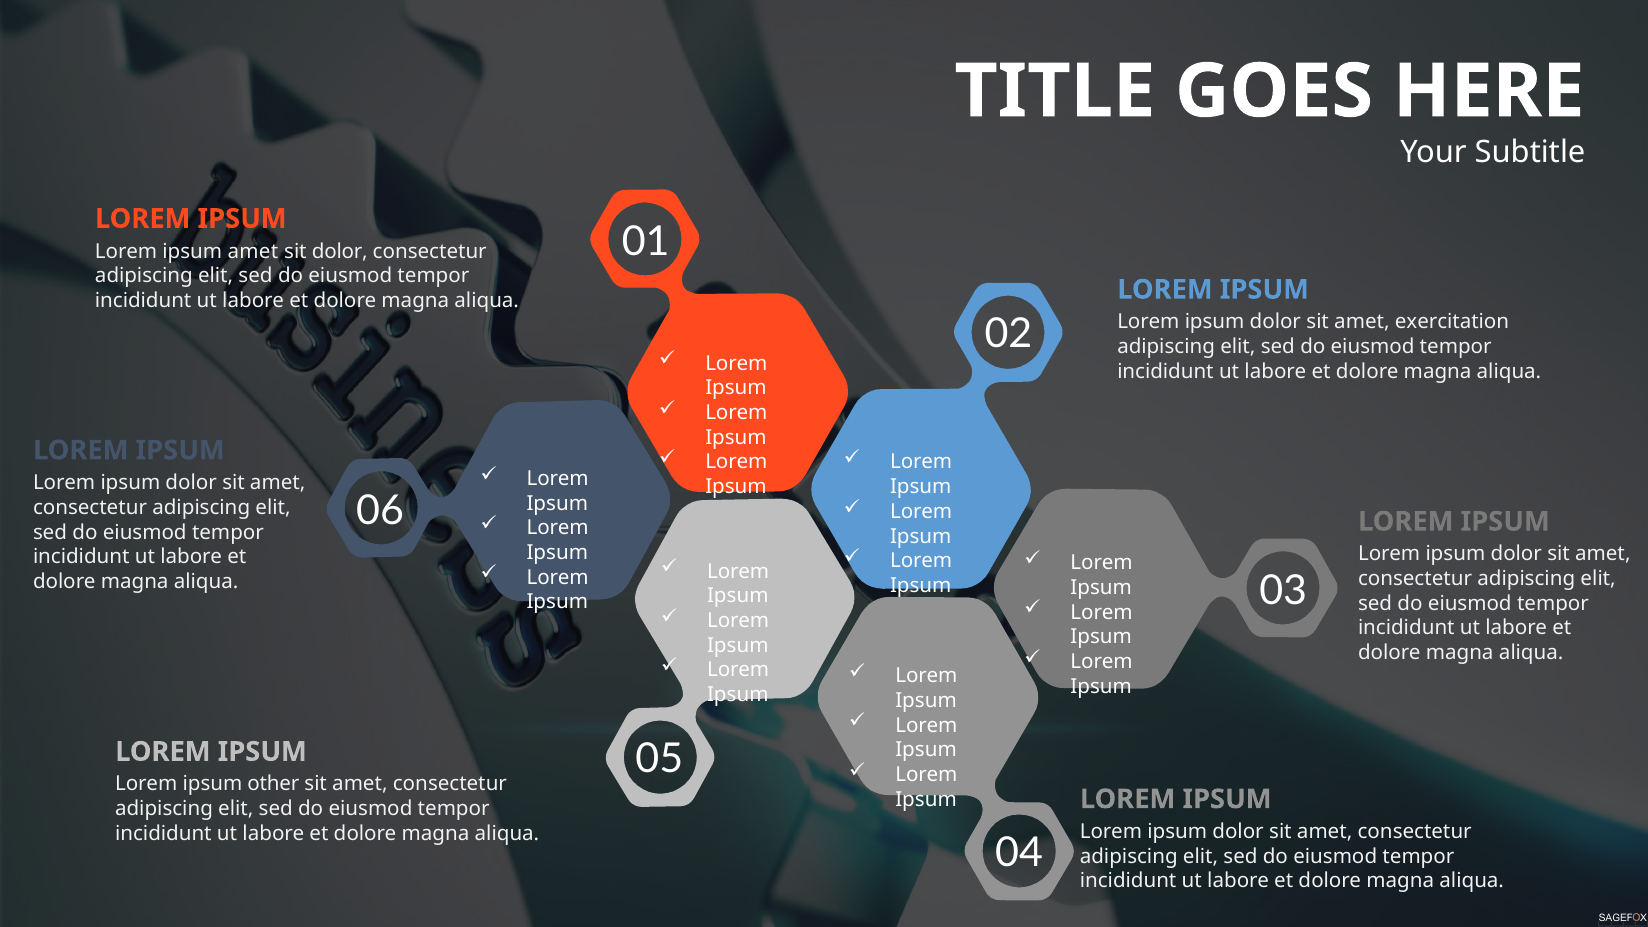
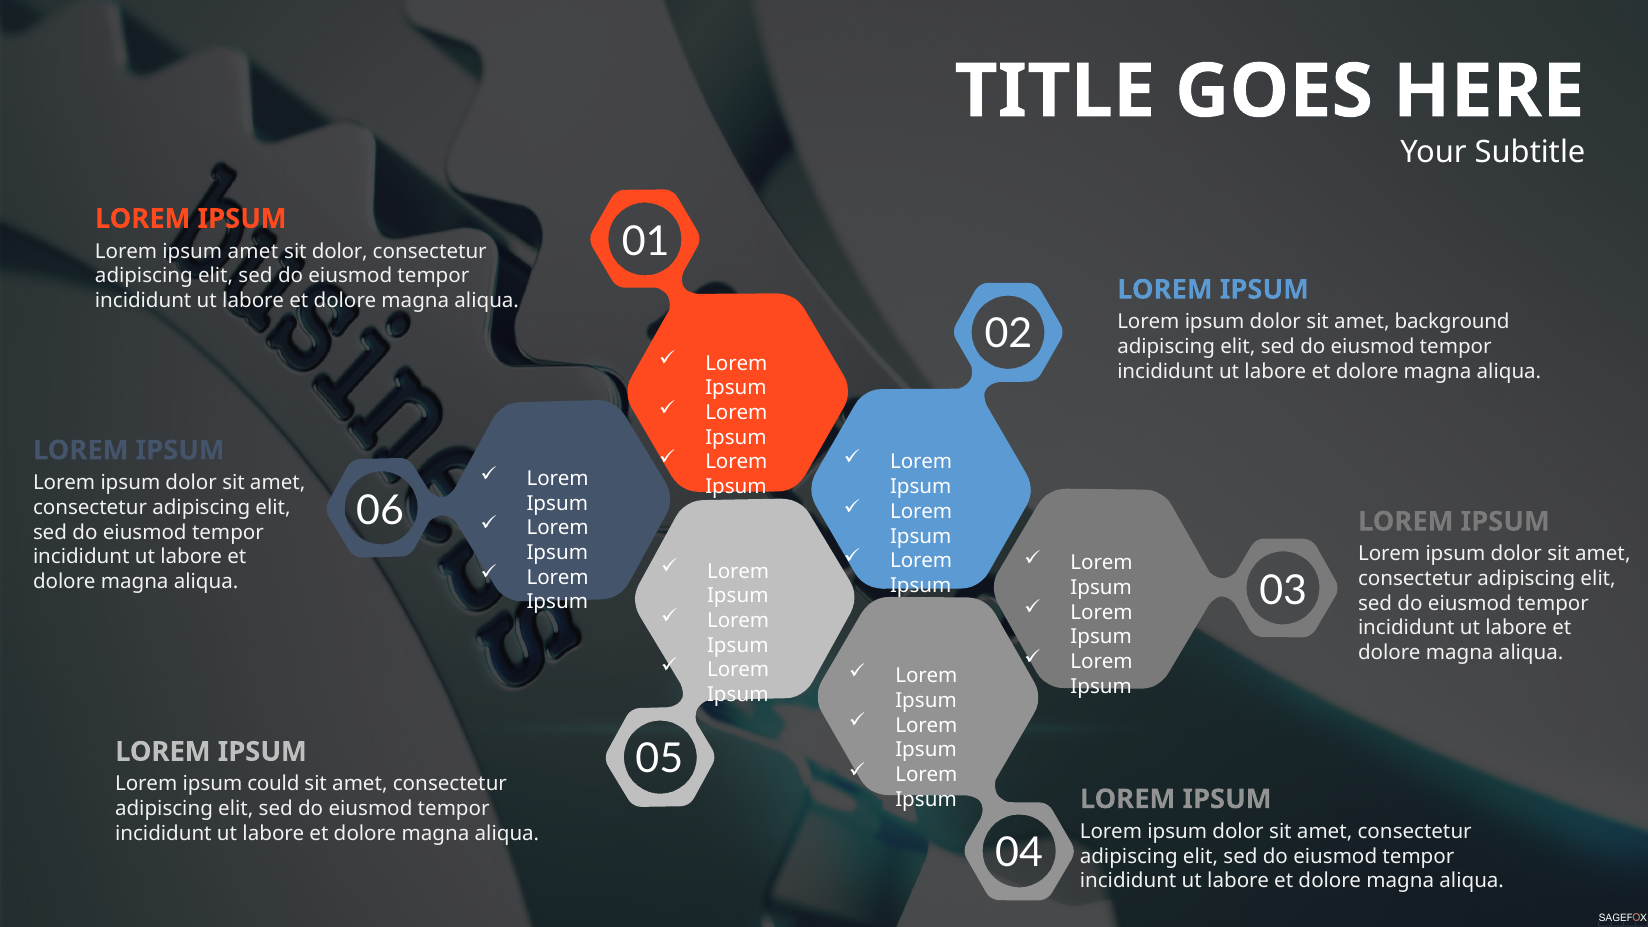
exercitation: exercitation -> background (1452, 322)
other: other -> could (273, 784)
